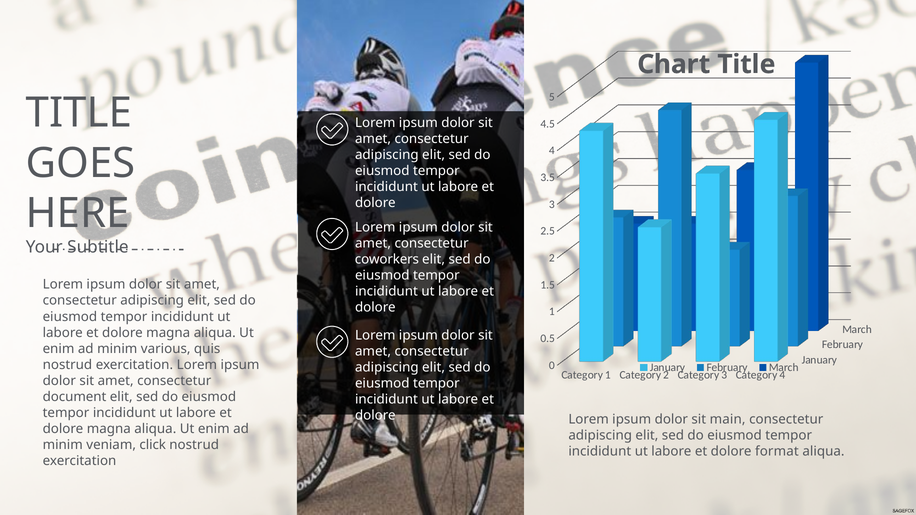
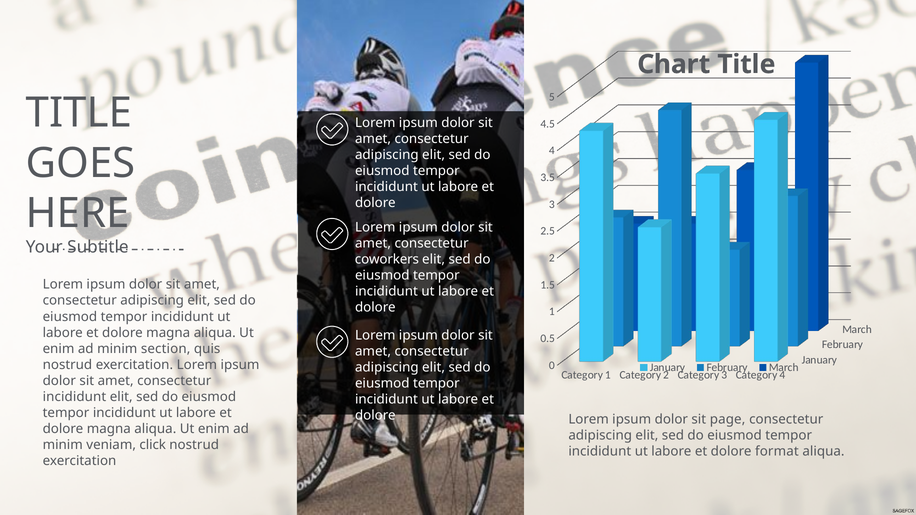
various: various -> section (166, 349)
document: document -> incididunt (74, 397)
main: main -> page (728, 420)
